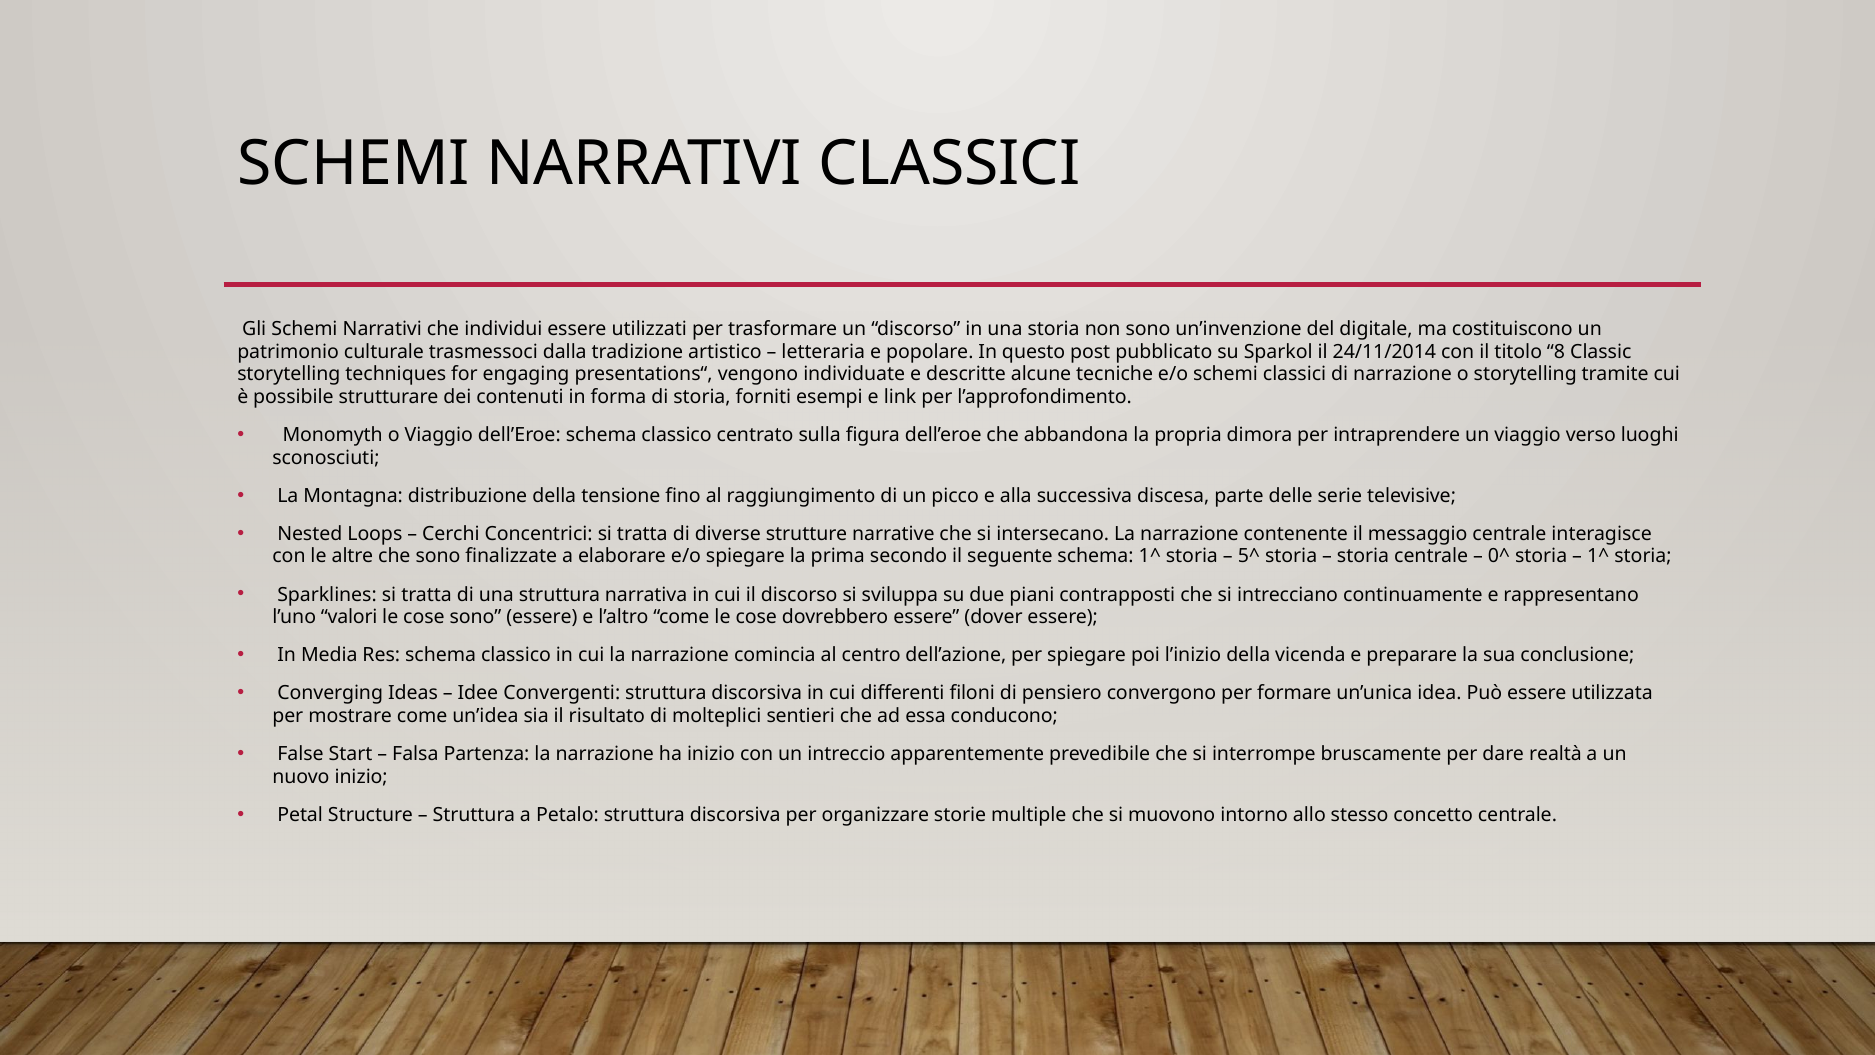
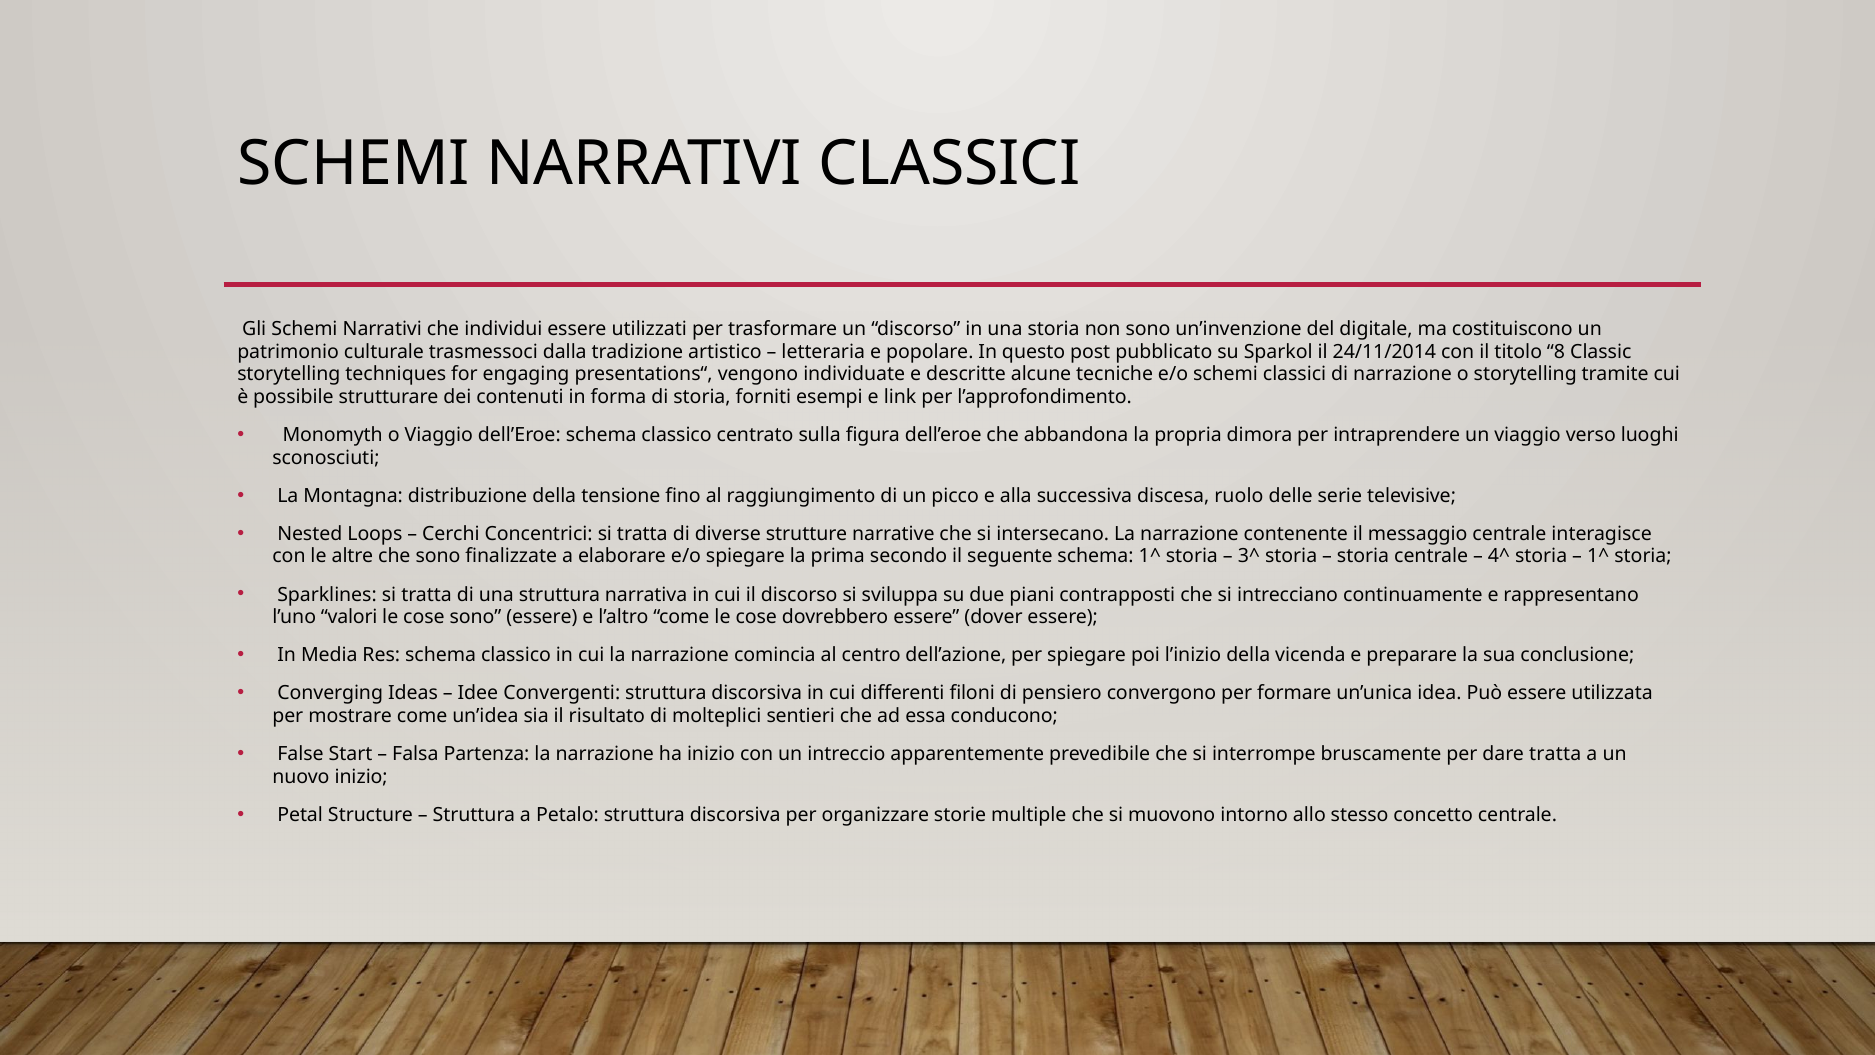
parte: parte -> ruolo (1239, 496)
5^: 5^ -> 3^ (1249, 556)
0^: 0^ -> 4^ (1499, 556)
dare realtà: realtà -> tratta (1555, 754)
